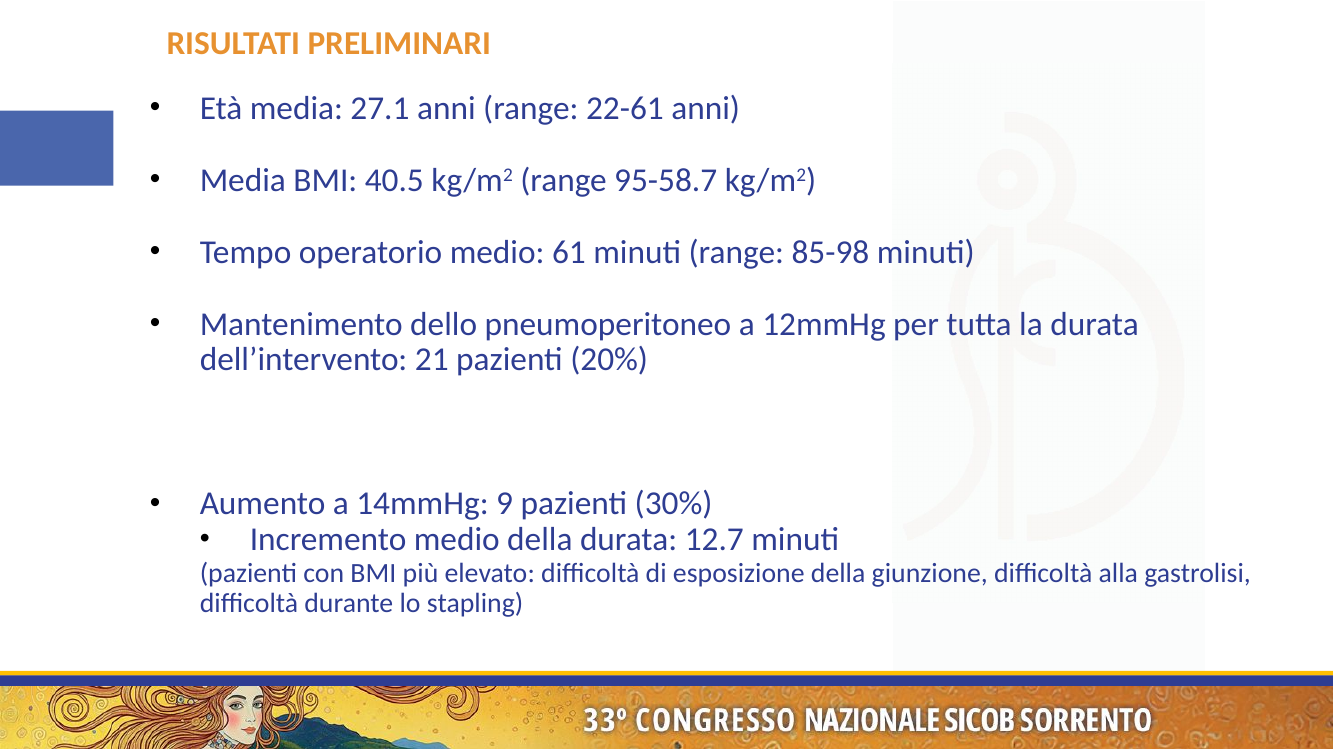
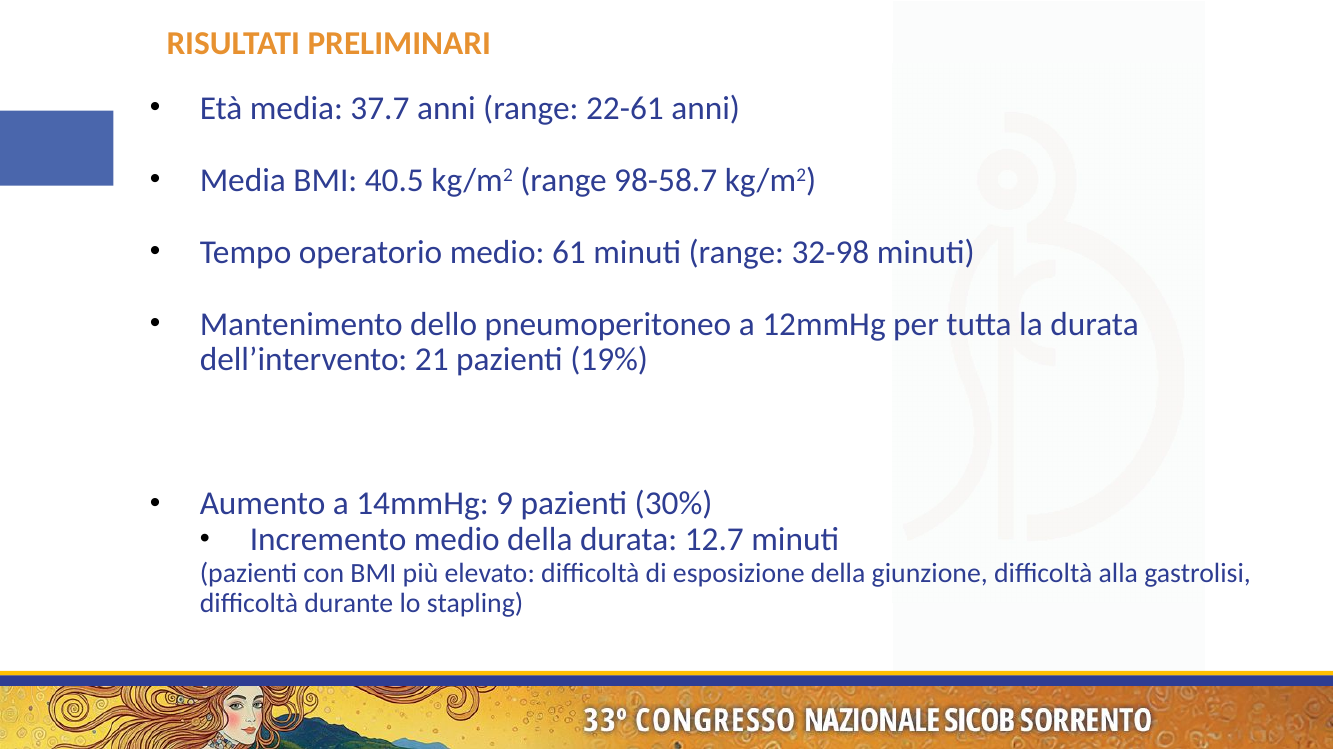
27.1: 27.1 -> 37.7 (380, 108)
95-58.7: 95-58.7 -> 98-58.7 (666, 180)
85-98: 85-98 -> 32-98 (830, 252)
20%: 20% -> 19% (609, 360)
